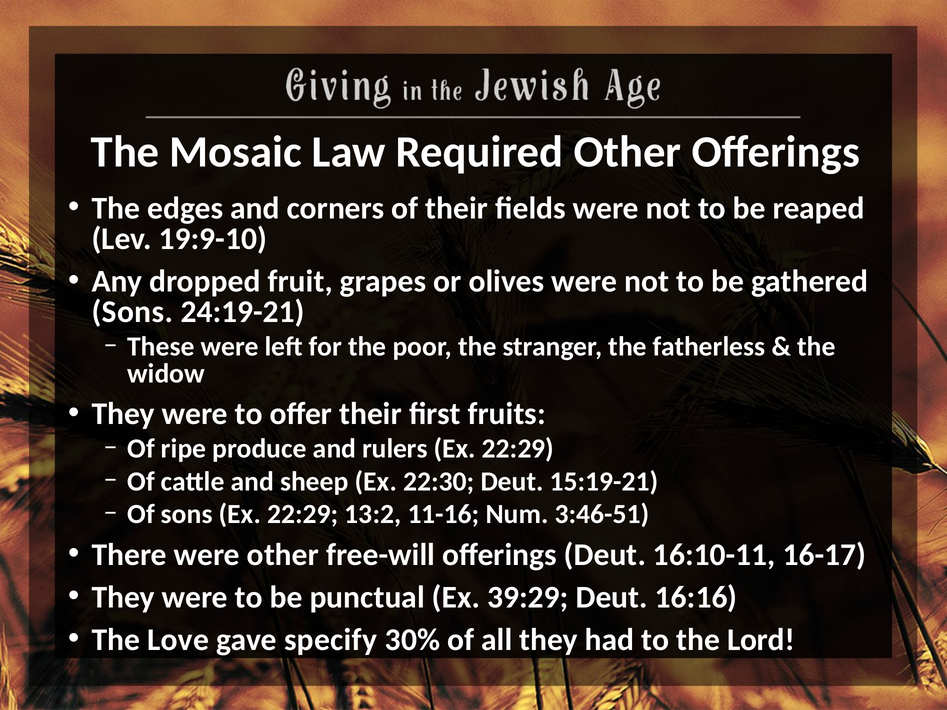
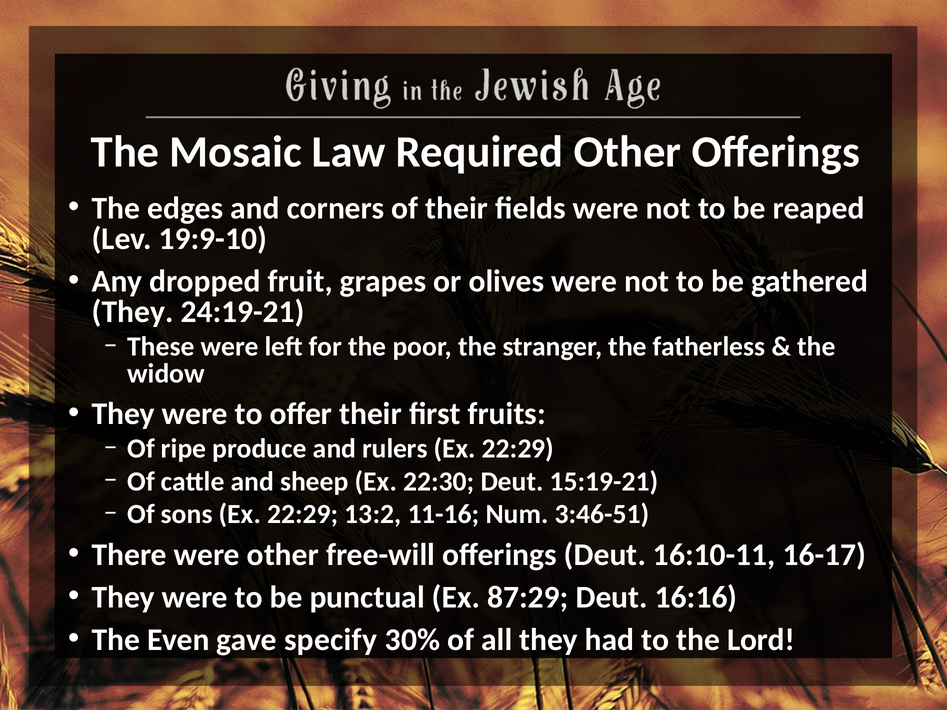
Sons: Sons -> They (133, 312)
39:29: 39:29 -> 87:29 (528, 597)
Love: Love -> Even (178, 640)
